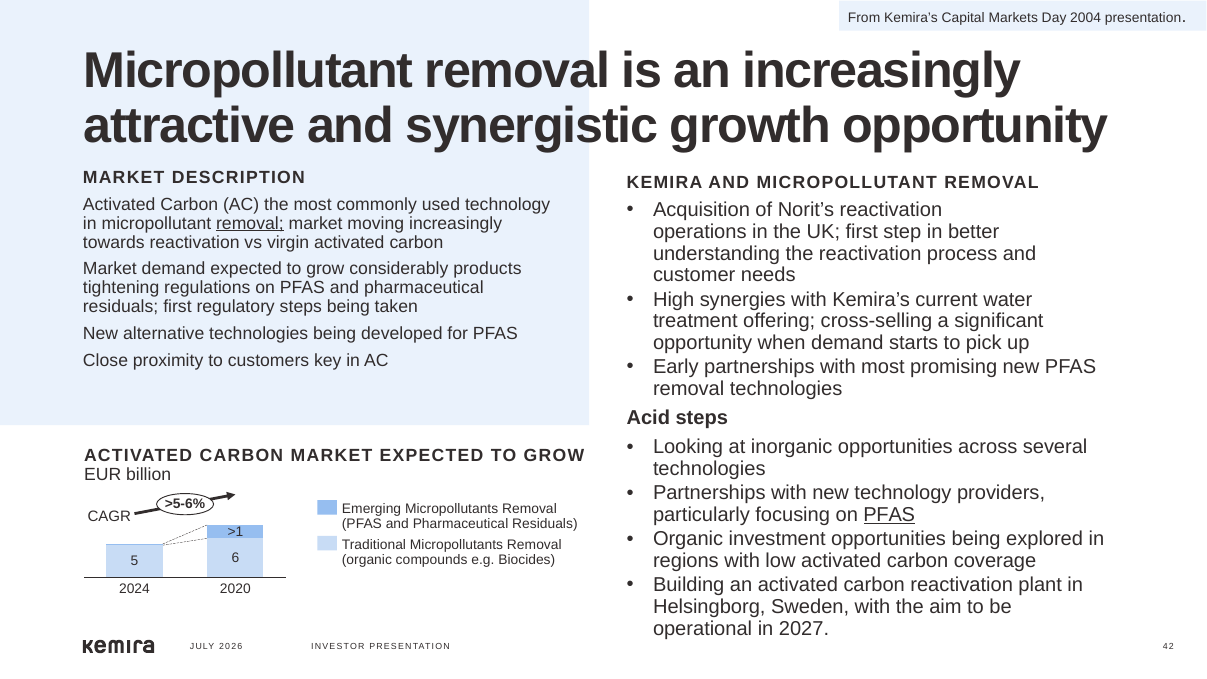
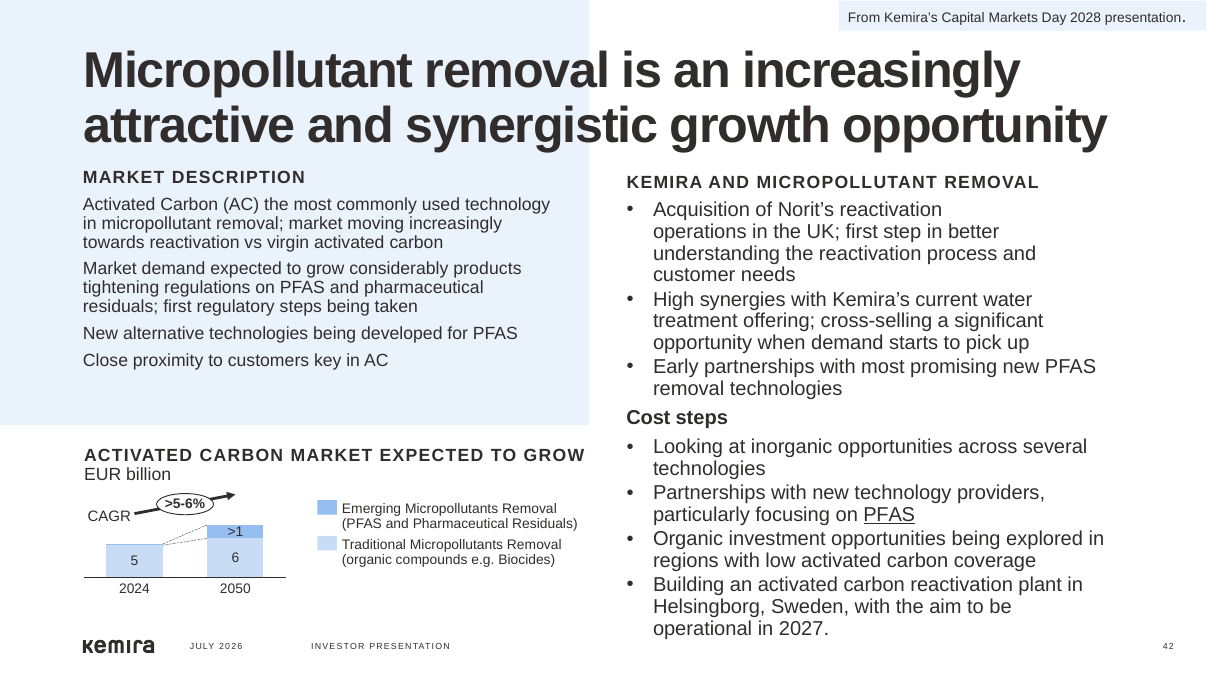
2004: 2004 -> 2028 (1086, 18)
removal underline: present -> none (250, 223)
Acid: Acid -> Cost (648, 418)
2020: 2020 -> 2050 (235, 589)
